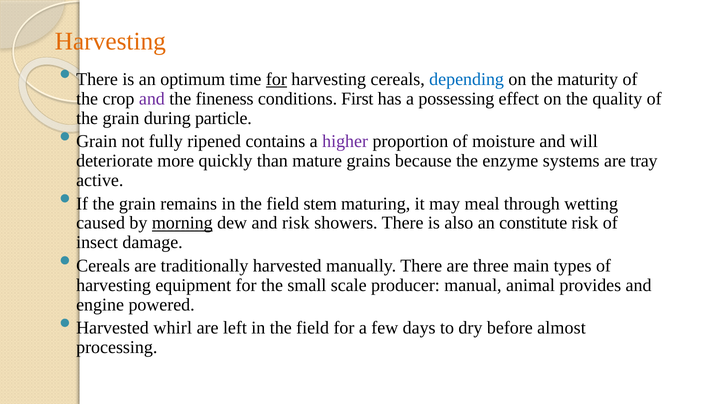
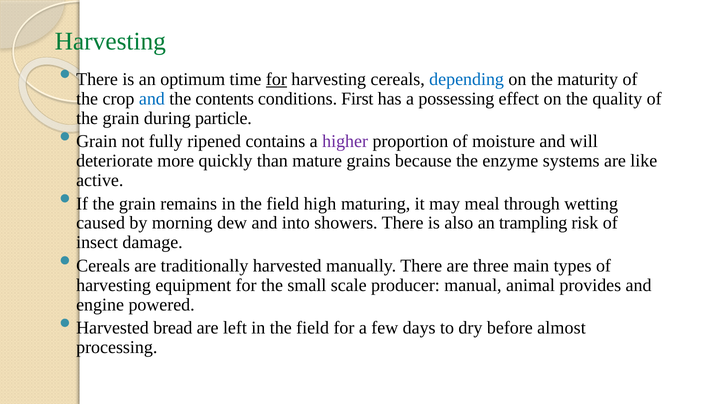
Harvesting colour: orange -> green (110, 41)
and colour: purple -> blue (152, 99)
fineness: fineness -> contents (225, 99)
tray: tray -> like (644, 161)
stem: stem -> high (320, 204)
morning underline: present -> none (182, 223)
and risk: risk -> into (296, 223)
constitute: constitute -> trampling (533, 223)
whirl: whirl -> bread (173, 328)
